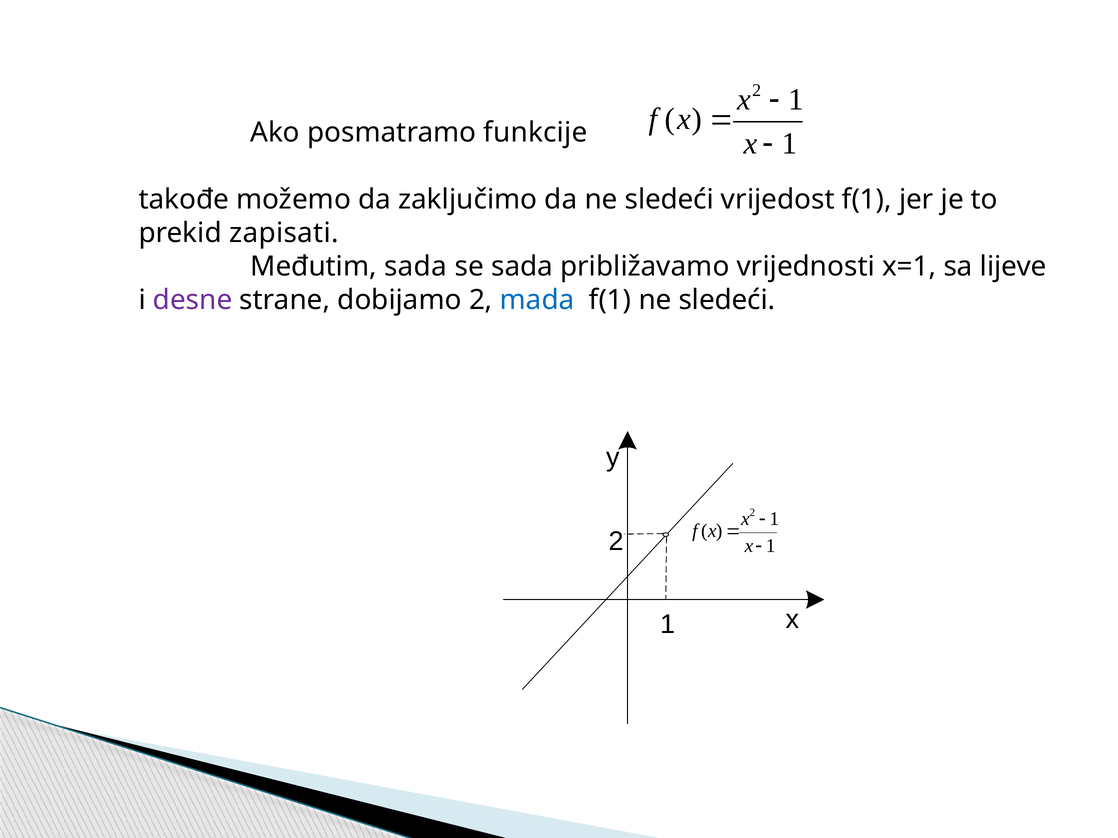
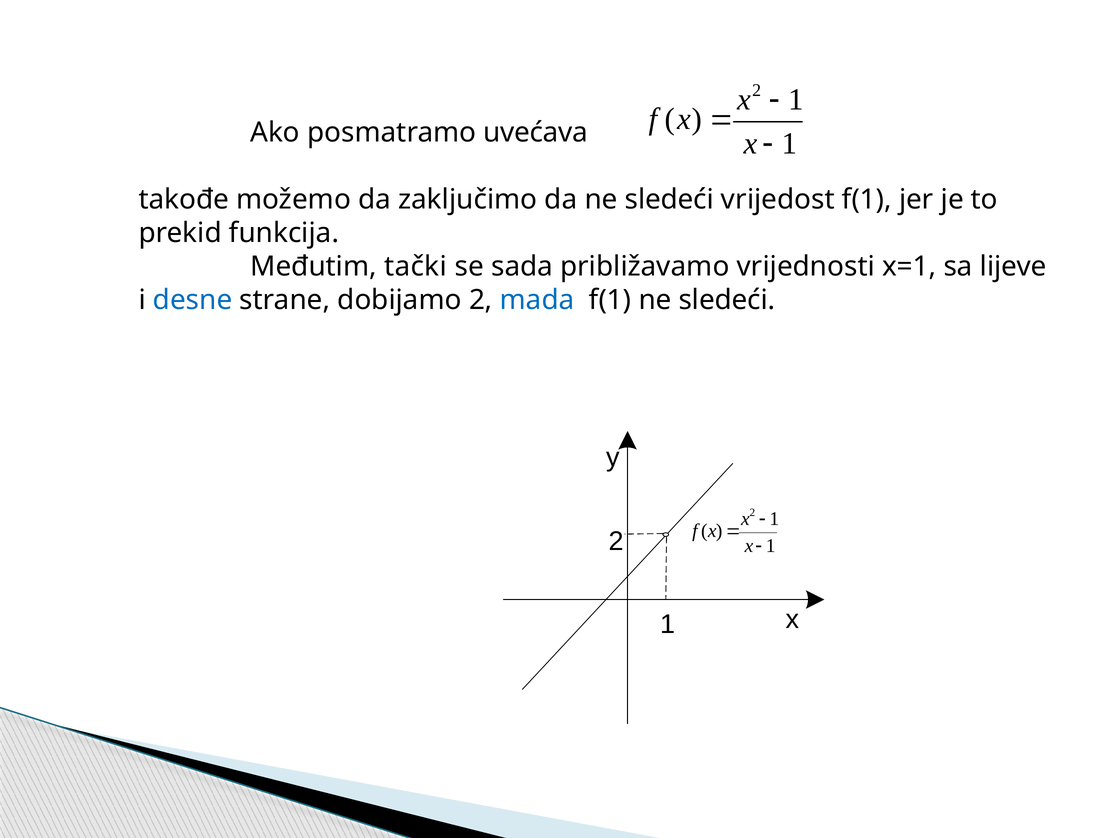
funkcije: funkcije -> uvećava (536, 132)
zapisati: zapisati -> funkcija (284, 233)
Međutim sada: sada -> tački (416, 267)
desne colour: purple -> blue (193, 300)
